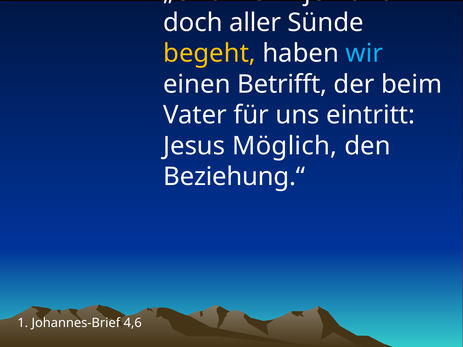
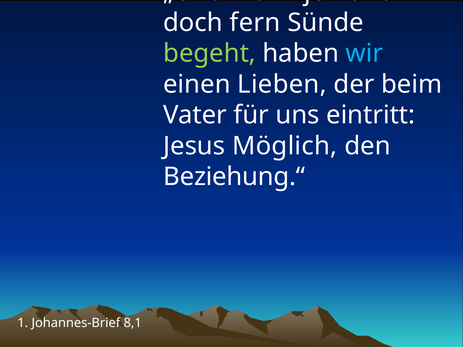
aller: aller -> fern (255, 23)
begeht colour: yellow -> light green (210, 53)
Betrifft: Betrifft -> Lieben (282, 84)
4,6: 4,6 -> 8,1 (133, 323)
